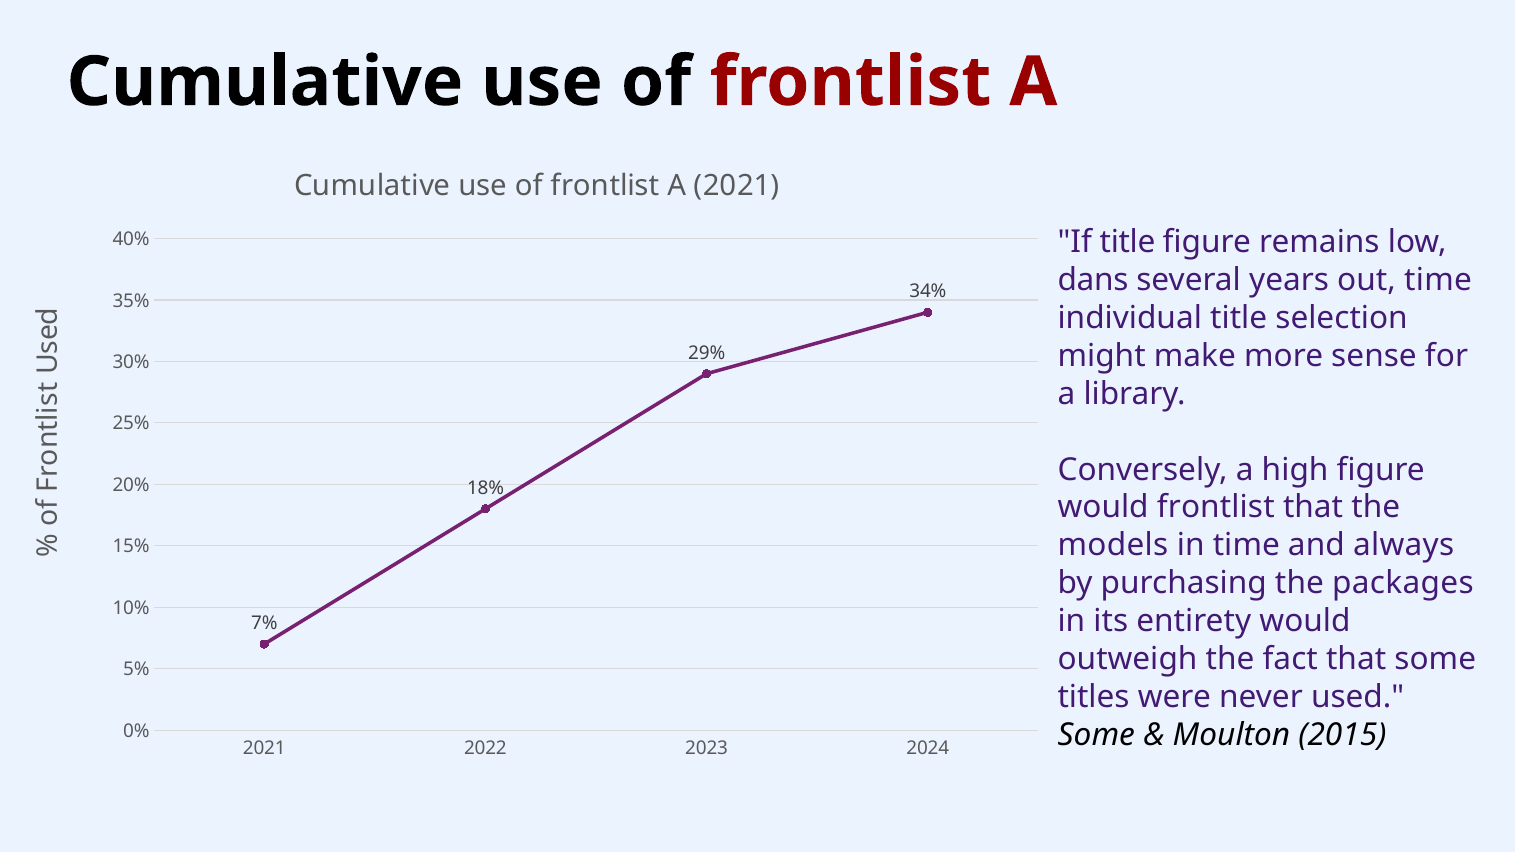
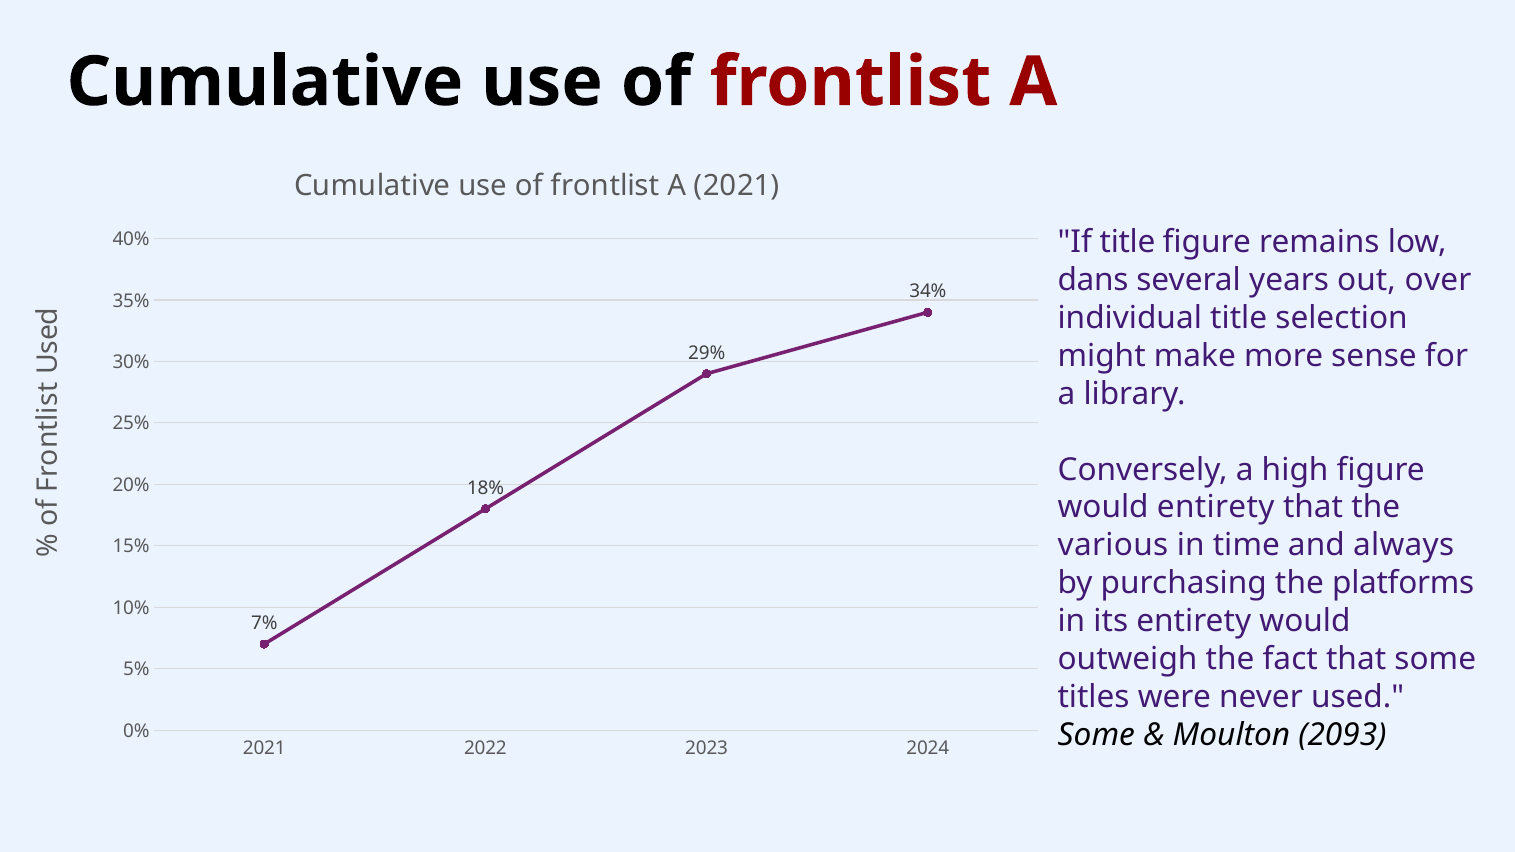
out time: time -> over (1438, 280)
would frontlist: frontlist -> entirety (1216, 508)
models: models -> various (1113, 545)
packages: packages -> platforms (1403, 583)
2015: 2015 -> 2093 (1342, 735)
